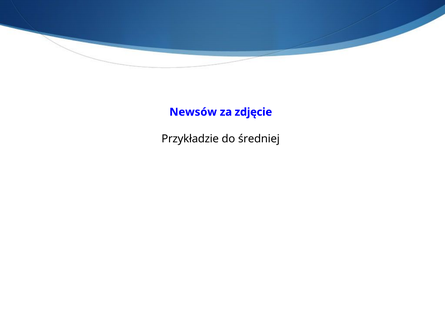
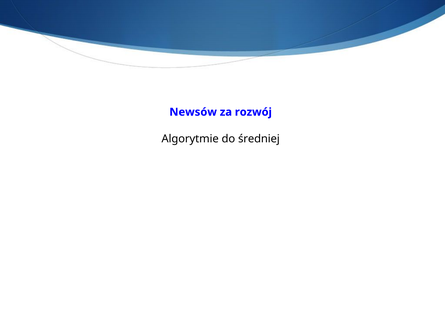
zdjęcie: zdjęcie -> rozwój (253, 112)
Przykładzie: Przykładzie -> Algorytmie (190, 139)
